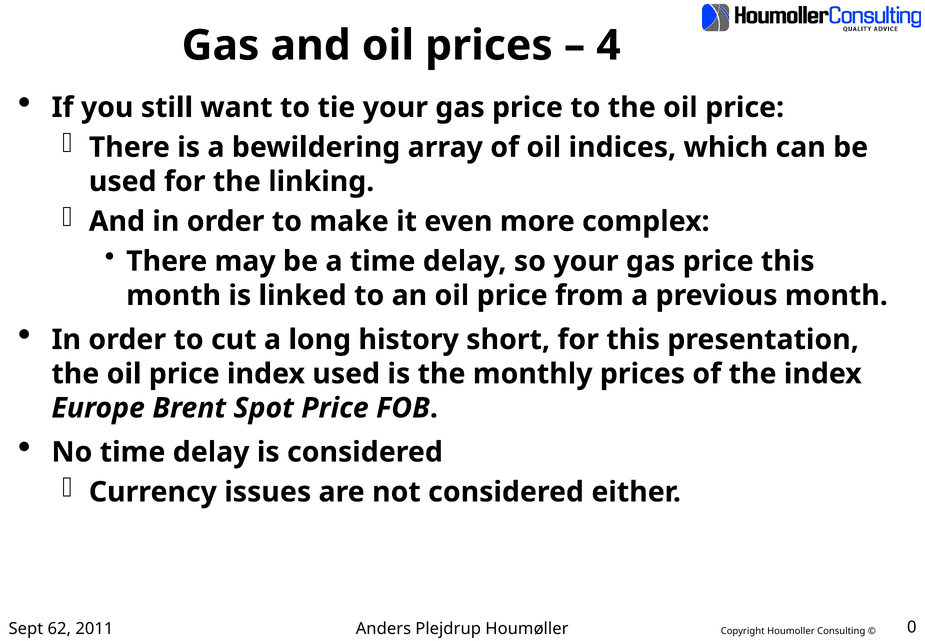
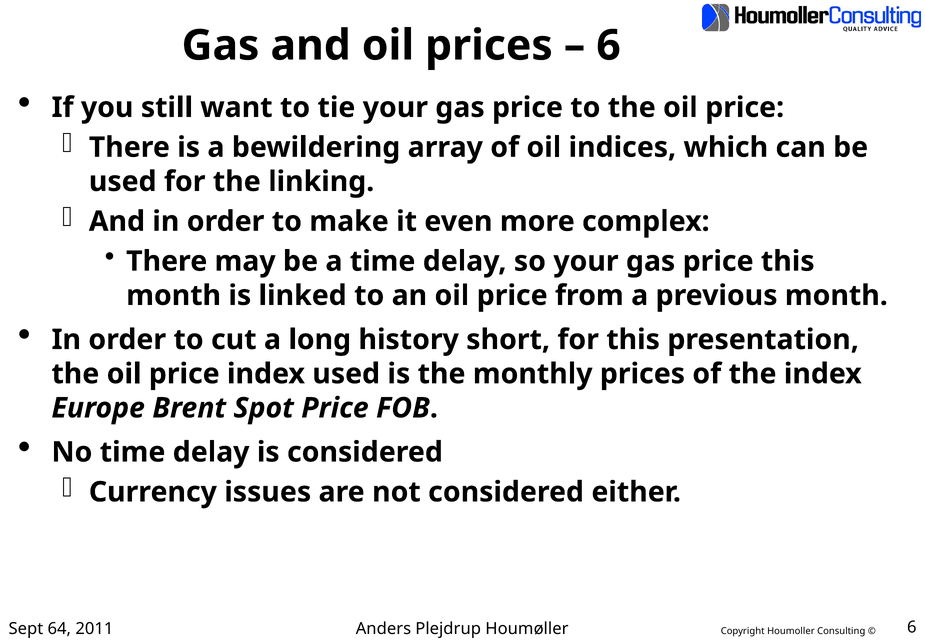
4: 4 -> 6 (609, 45)
62: 62 -> 64 (59, 628)
Houmøller 0: 0 -> 6 (912, 627)
